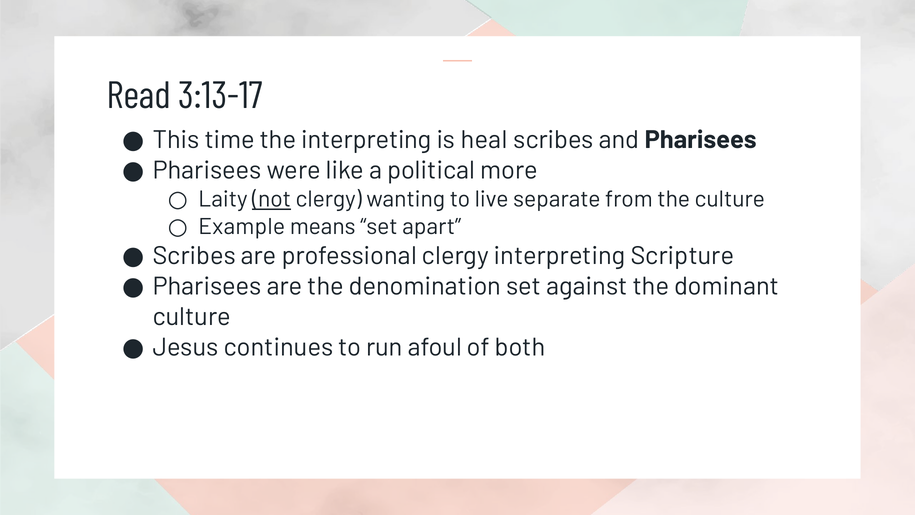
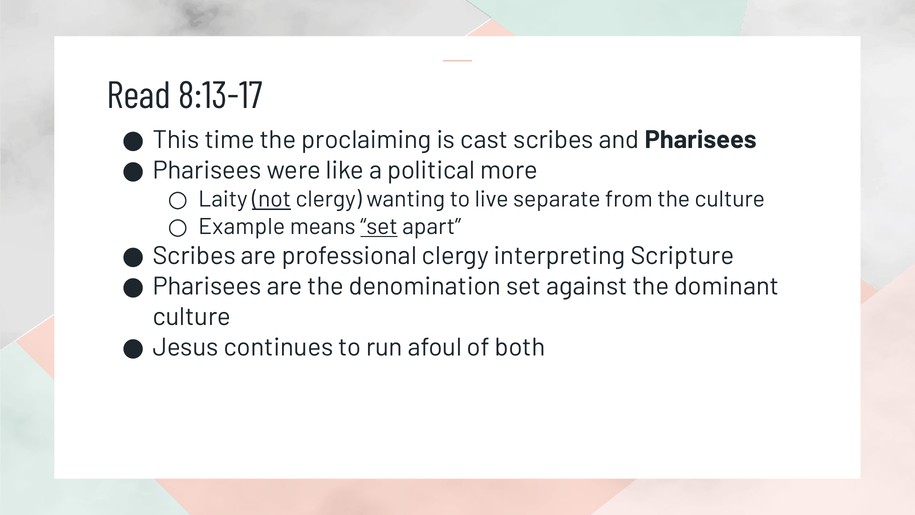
3:13-17: 3:13-17 -> 8:13-17 (221, 95)
the interpreting: interpreting -> proclaiming (366, 140)
heal: heal -> cast (484, 140)
set underline: none -> present (379, 227)
